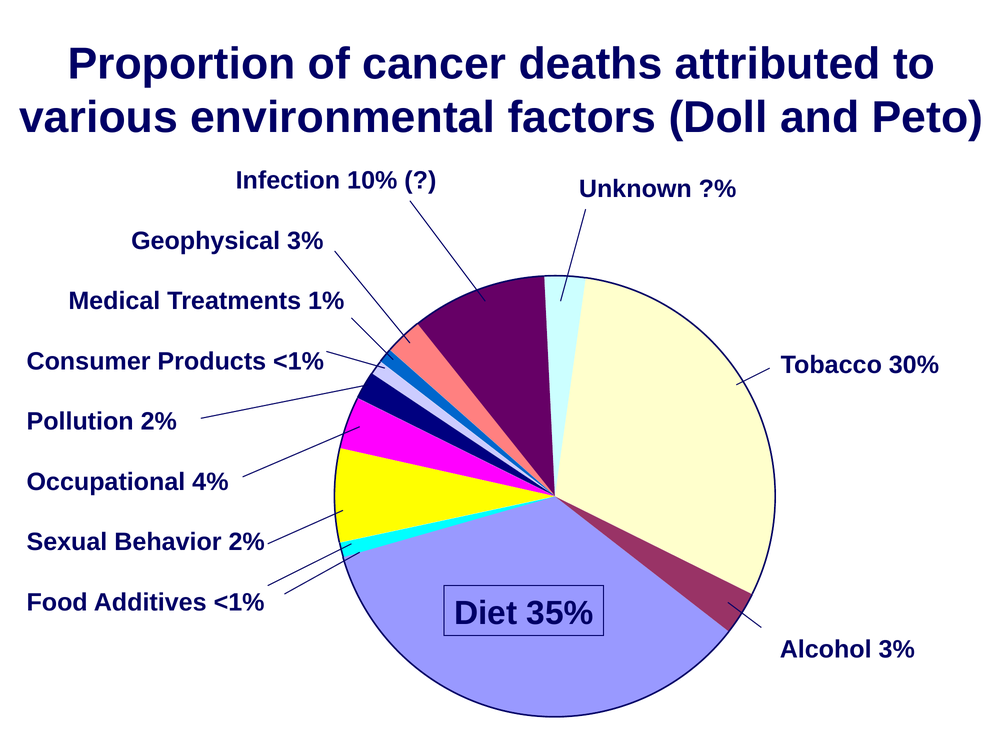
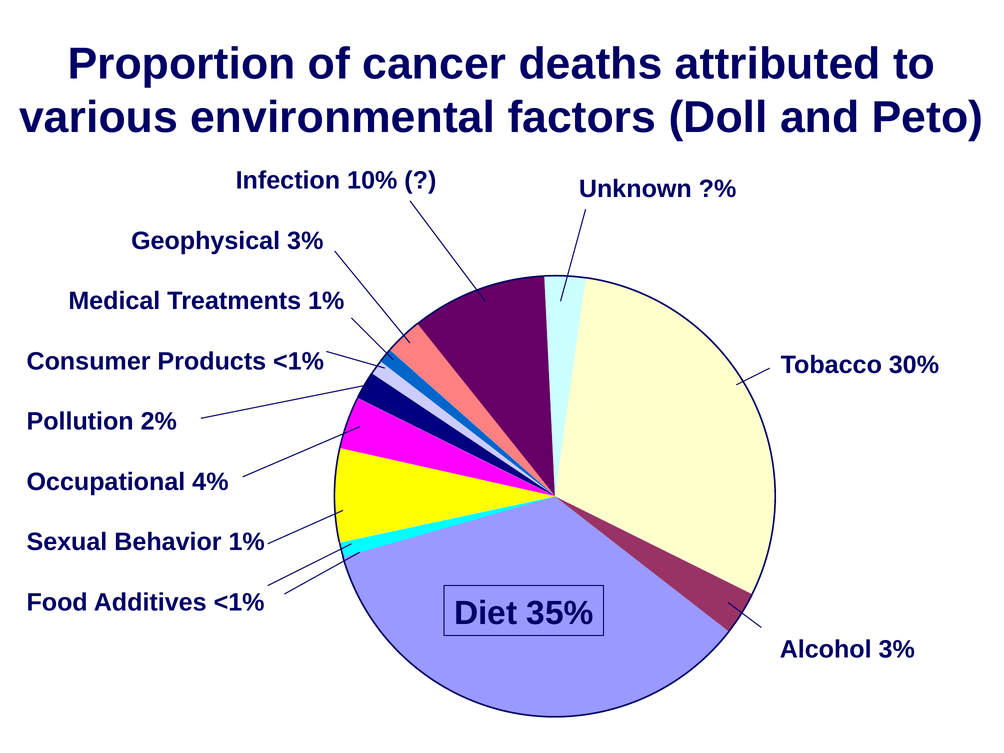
Behavior 2%: 2% -> 1% (247, 542)
